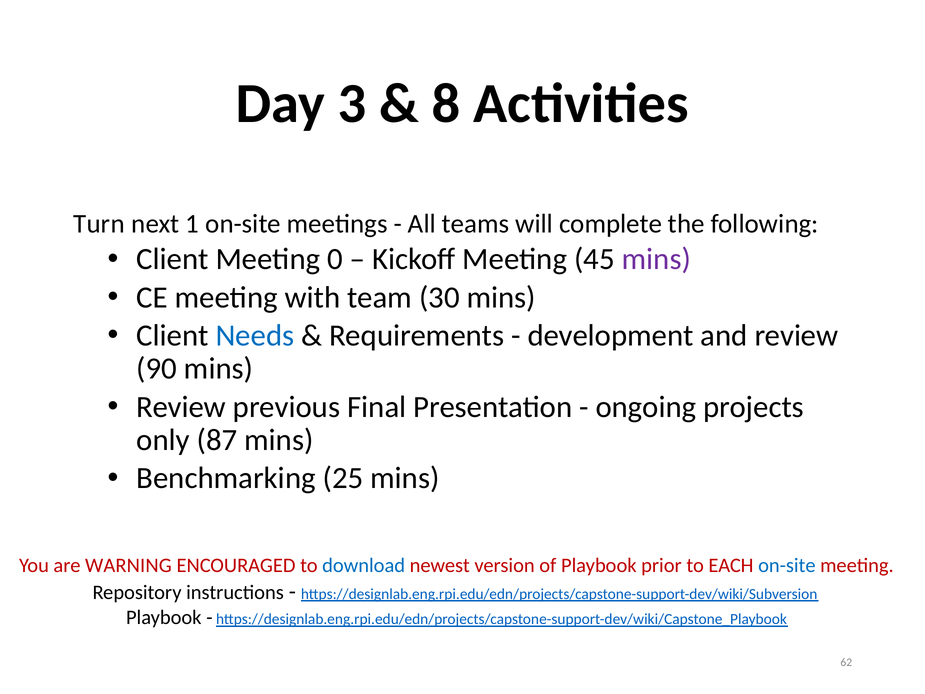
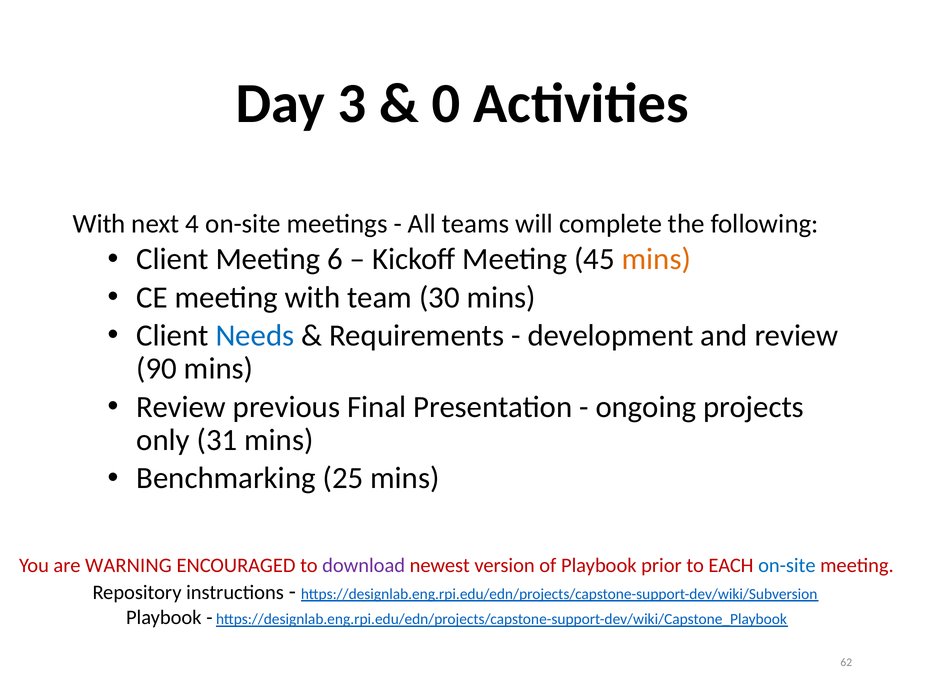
8: 8 -> 0 (446, 104)
Turn: Turn -> With (99, 224)
1: 1 -> 4 (192, 224)
0: 0 -> 6 (335, 259)
mins colour: purple -> orange (656, 259)
87: 87 -> 31 (217, 440)
download colour: blue -> purple (364, 565)
